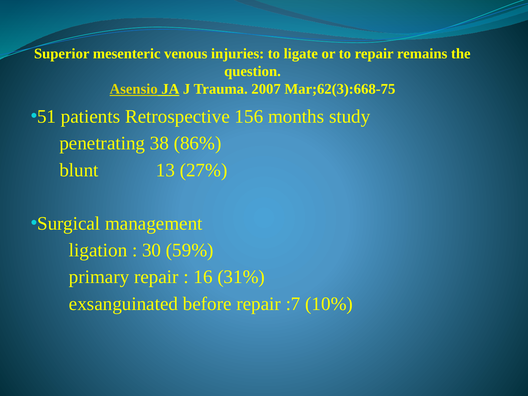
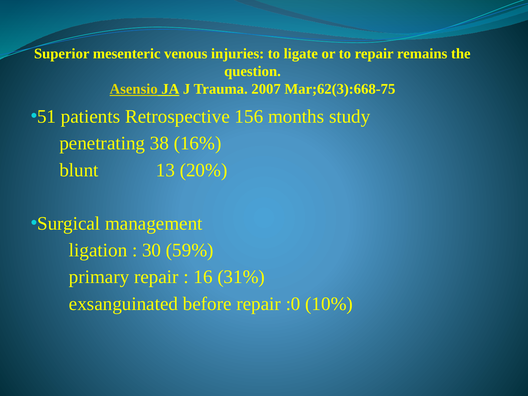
86%: 86% -> 16% (198, 143)
27%: 27% -> 20% (204, 170)
:7: :7 -> :0 (293, 304)
